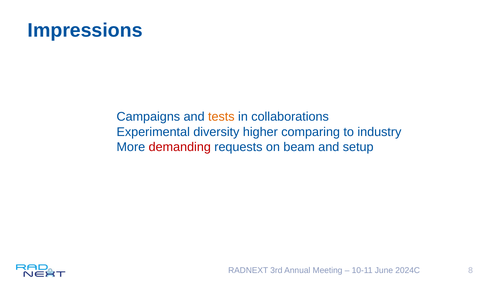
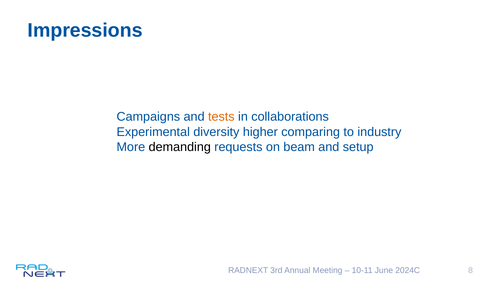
demanding colour: red -> black (180, 147)
